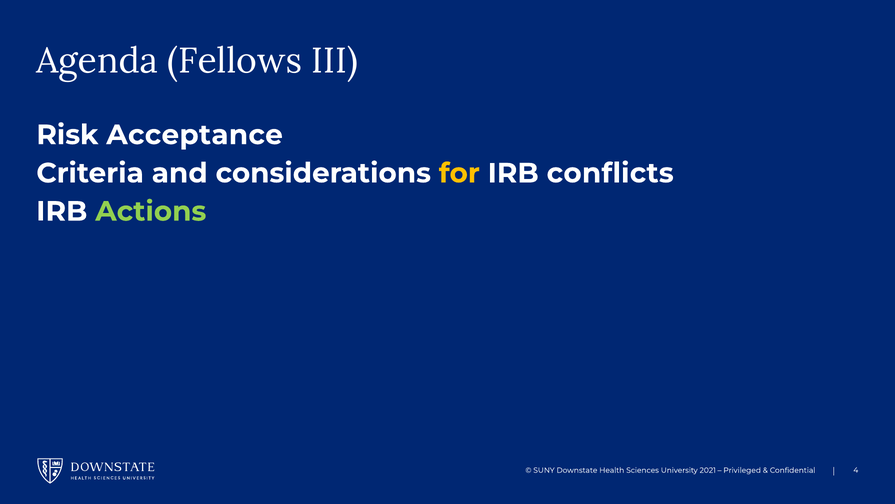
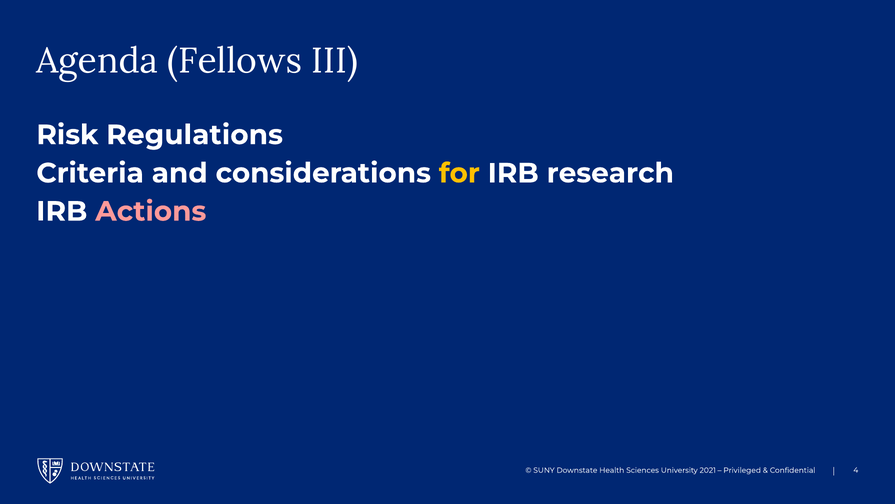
Acceptance: Acceptance -> Regulations (195, 135)
conflicts: conflicts -> research (610, 173)
Actions colour: light green -> pink (151, 211)
